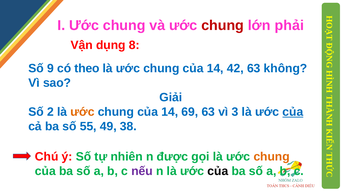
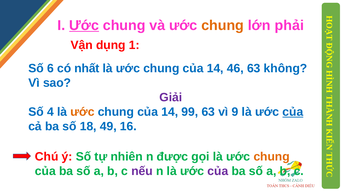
Ước underline: none -> present (84, 25)
chung colour: red -> orange (223, 25)
8: 8 -> 1 (134, 45)
9: 9 -> 6 (50, 68)
theo: theo -> nhất (87, 68)
42: 42 -> 46 (235, 68)
Giải colour: blue -> purple (171, 97)
2: 2 -> 4 (50, 112)
69: 69 -> 99 (190, 112)
3: 3 -> 9 (235, 112)
55: 55 -> 18 (88, 126)
38: 38 -> 16 (128, 126)
của colour: black -> purple (218, 171)
